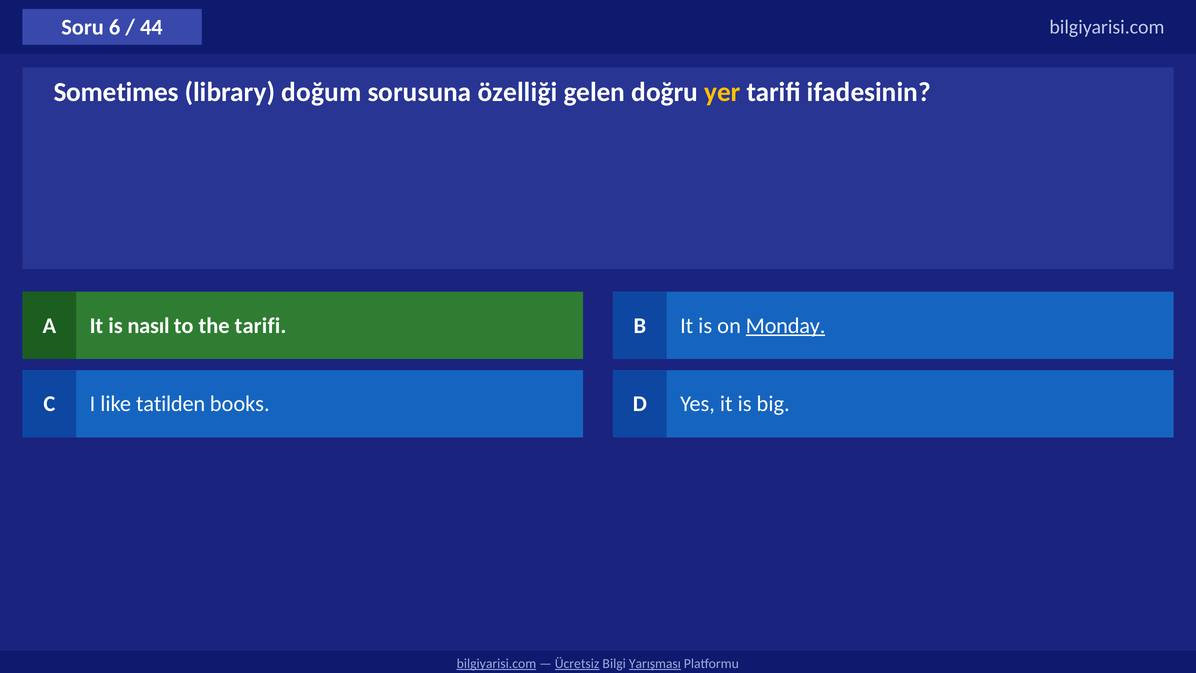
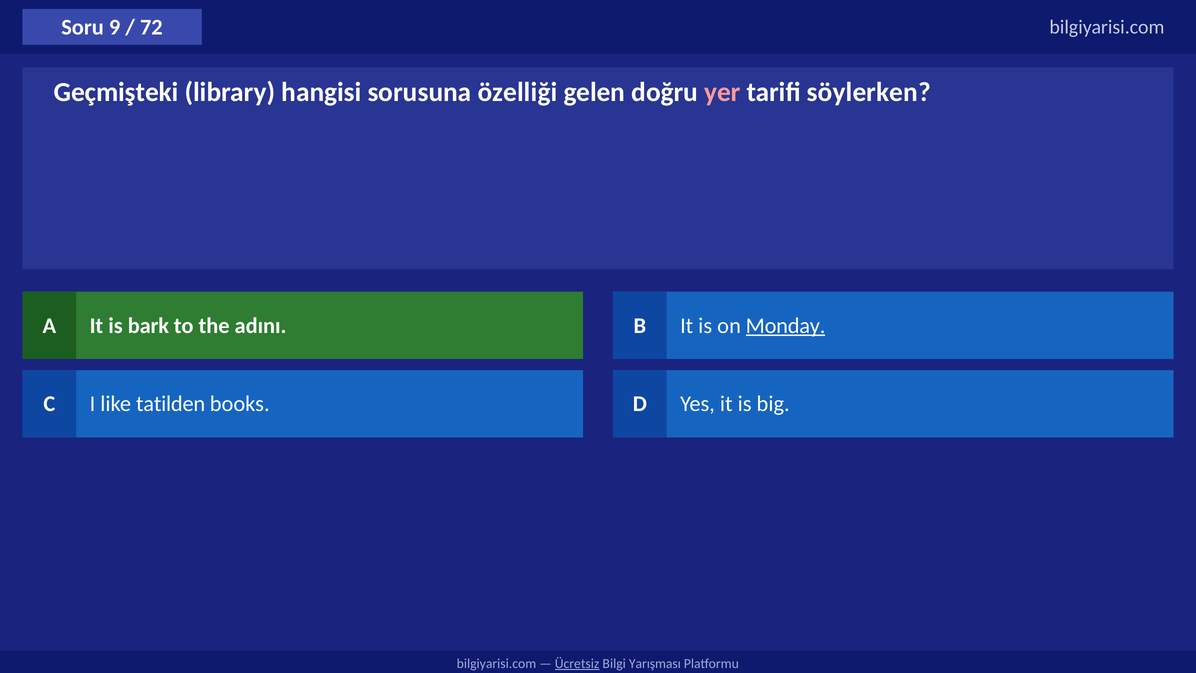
6: 6 -> 9 (115, 27)
44: 44 -> 72 (151, 27)
Sometimes: Sometimes -> Geçmişteki (116, 92)
doğum: doğum -> hangisi (321, 92)
yer colour: yellow -> pink (722, 92)
ifadesinin: ifadesinin -> söylerken (869, 92)
nasıl: nasıl -> bark (148, 325)
the tarifi: tarifi -> adını (261, 325)
bilgiyarisi.com underline: present -> none (496, 663)
Yarışması underline: present -> none (655, 663)
